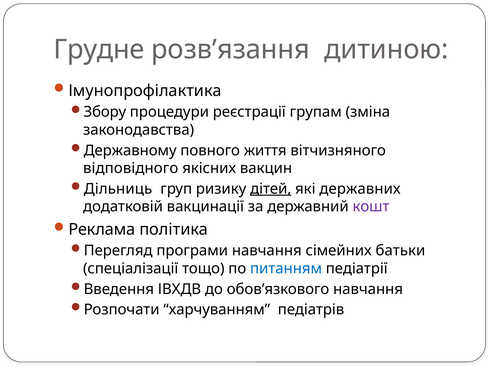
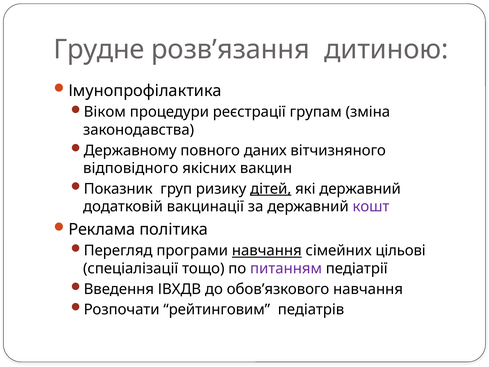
Збору: Збору -> Віком (105, 112)
життя: життя -> даних (265, 150)
Дільниць: Дільниць -> Показник (118, 189)
які державних: державних -> державний (360, 189)
навчання underline: none -> present (267, 251)
батьки: батьки -> цільові (401, 251)
питанням colour: blue -> purple (286, 268)
харчуванням: харчуванням -> рейтинговим (217, 309)
